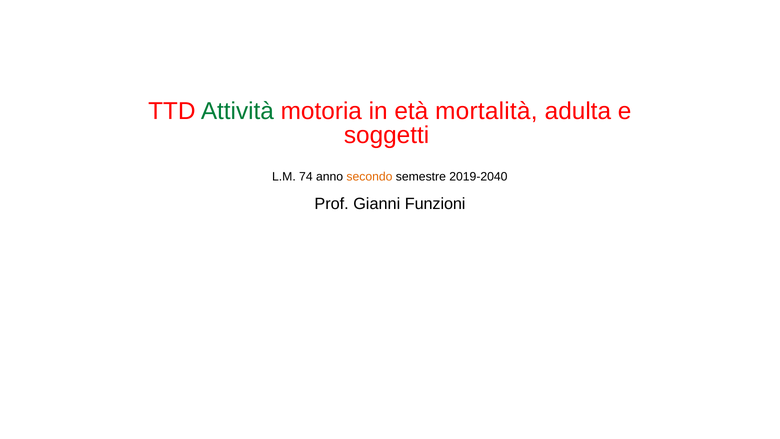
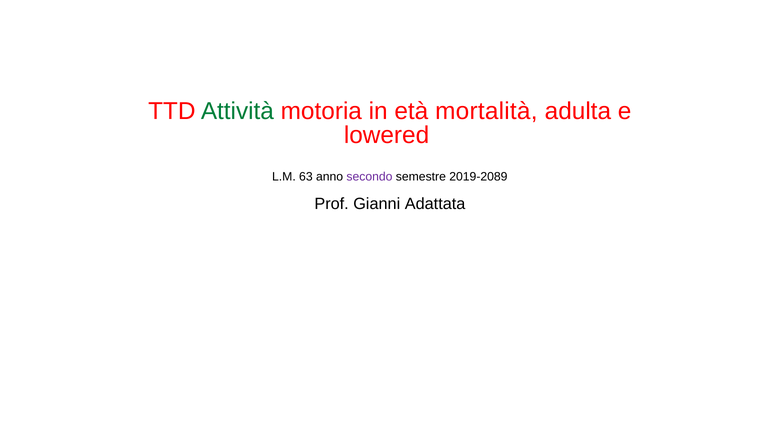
soggetti: soggetti -> lowered (387, 135)
74: 74 -> 63 (306, 177)
secondo colour: orange -> purple (369, 177)
2019-2040: 2019-2040 -> 2019-2089 (478, 177)
Funzioni: Funzioni -> Adattata (435, 204)
